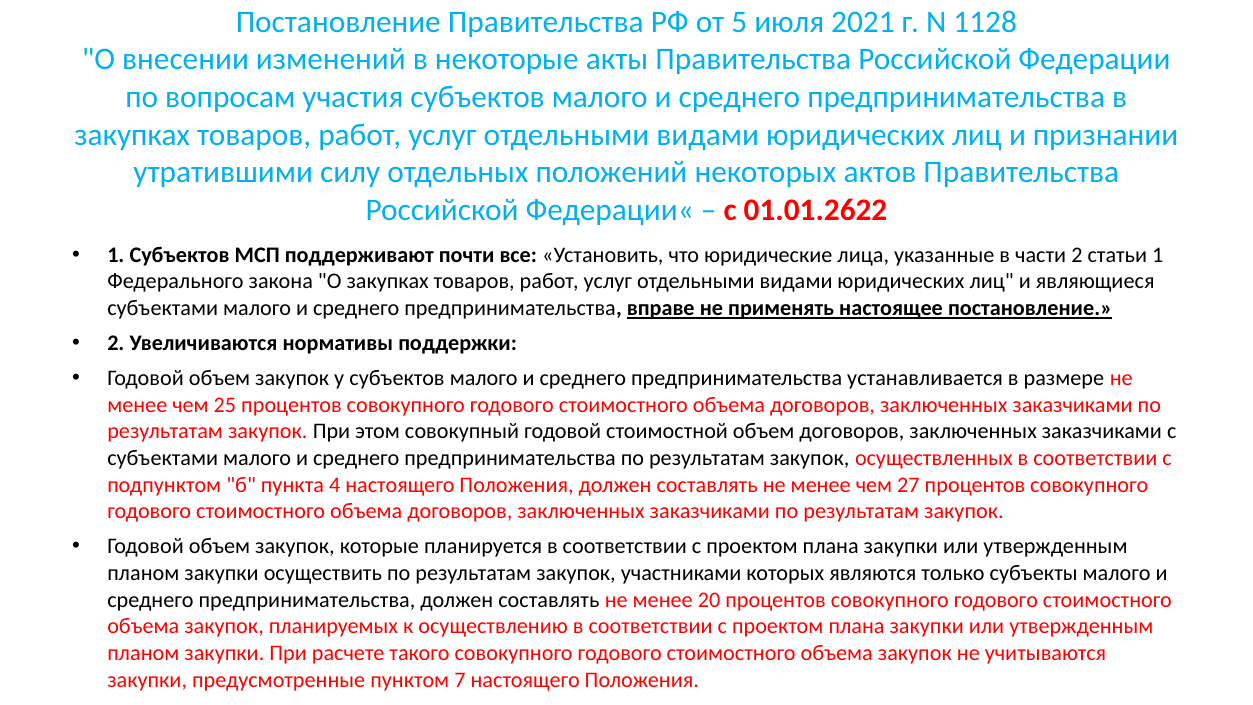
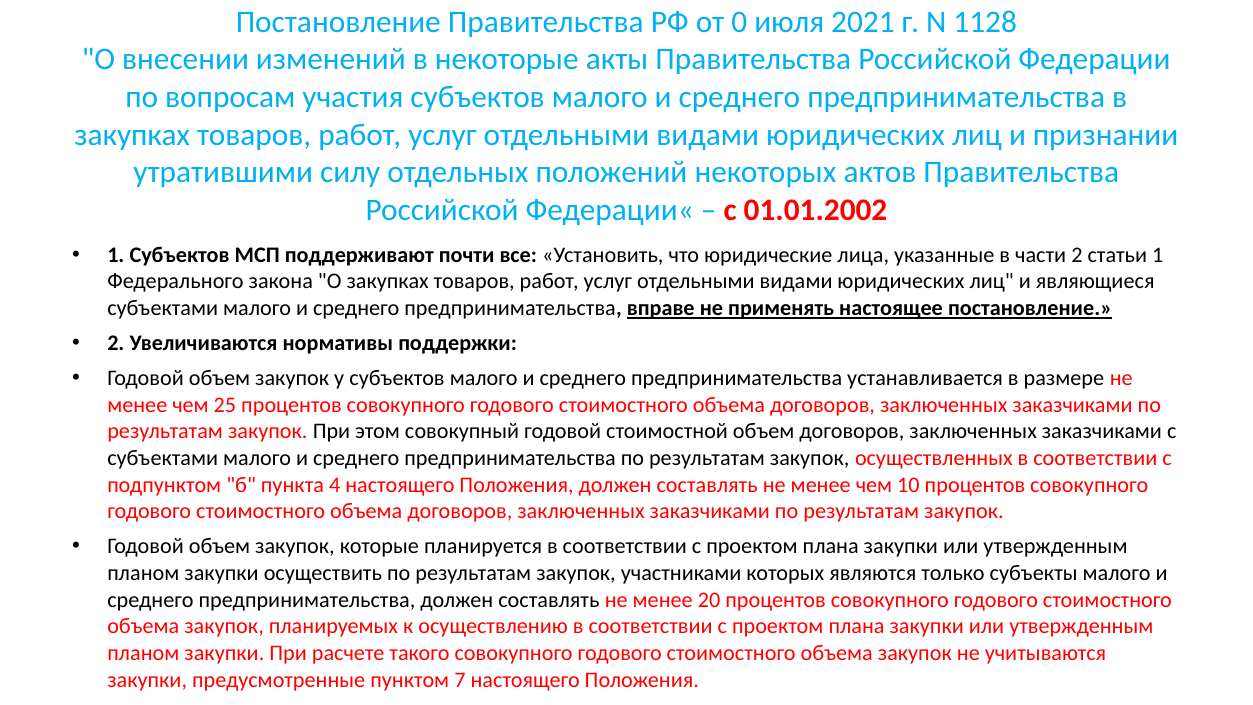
5: 5 -> 0 (739, 22)
01.01.2622: 01.01.2622 -> 01.01.2002 (815, 210)
27: 27 -> 10 (908, 485)
